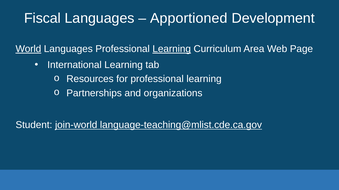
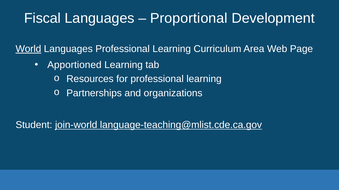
Apportioned: Apportioned -> Proportional (189, 18)
Learning underline: present -> none (172, 49)
International: International -> Apportioned (74, 65)
